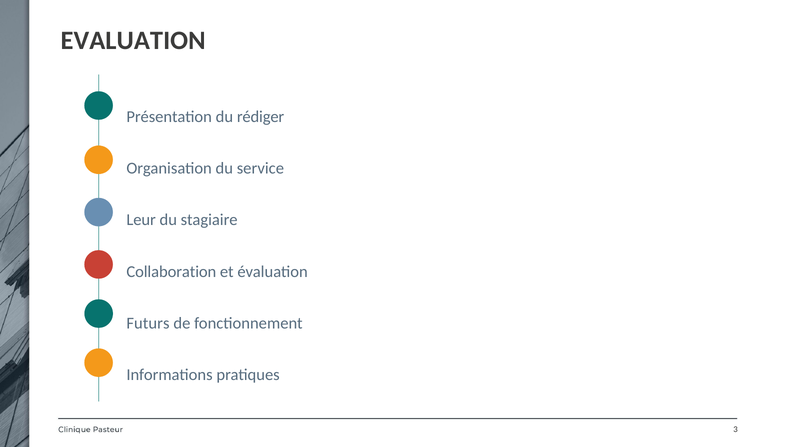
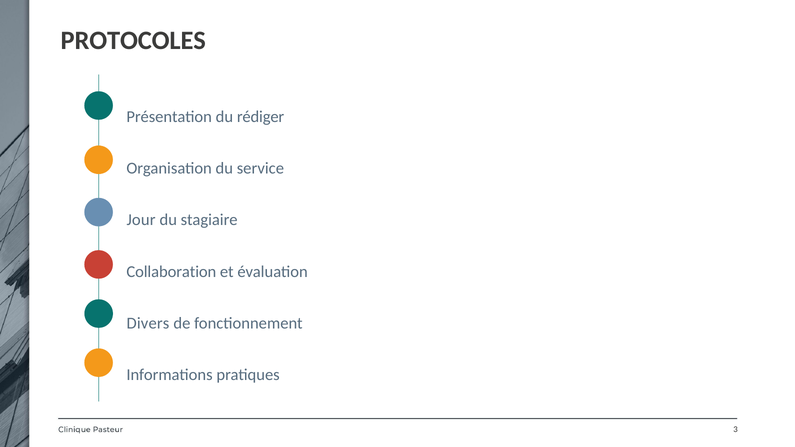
EVALUATION: EVALUATION -> PROTOCOLES (133, 41)
Leur: Leur -> Jour (141, 220)
Futurs: Futurs -> Divers (148, 323)
